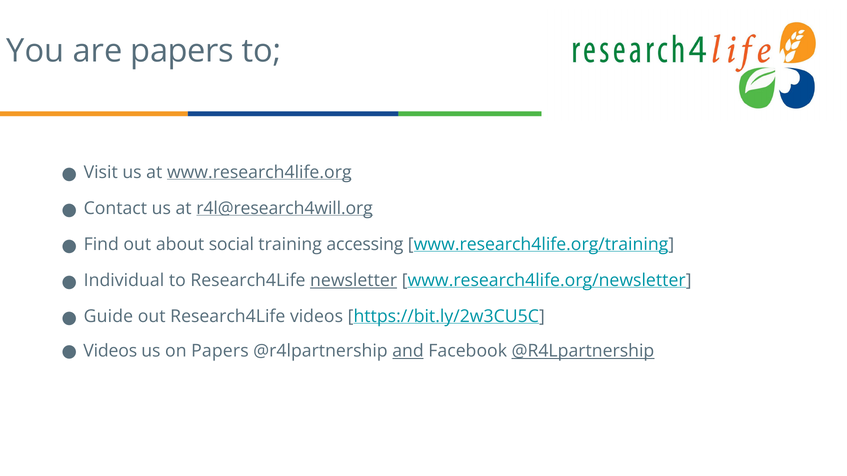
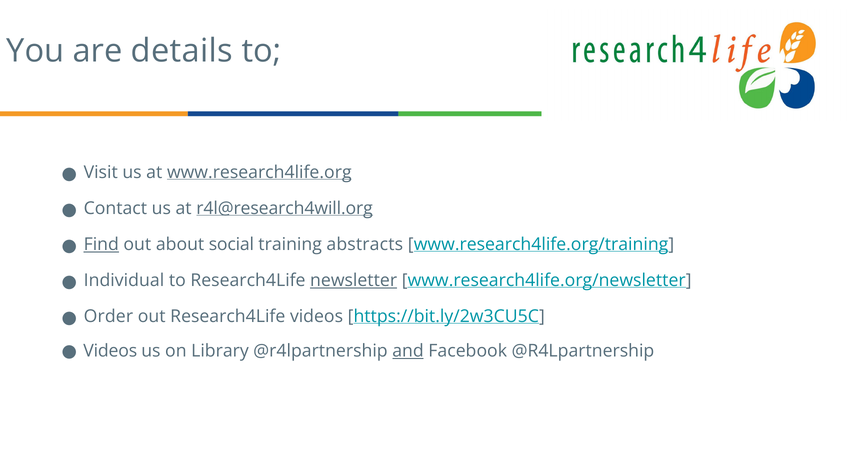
are papers: papers -> details (182, 51)
Find underline: none -> present (101, 245)
accessing: accessing -> abstracts (365, 245)
Guide: Guide -> Order (108, 317)
on Papers: Papers -> Library (220, 351)
@R4Lpartnership underline: present -> none (583, 351)
